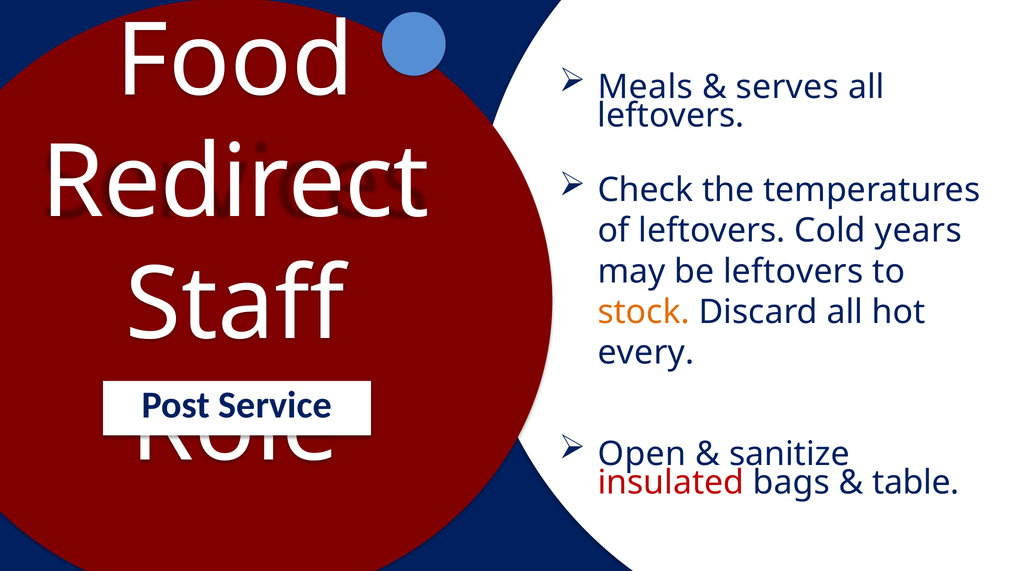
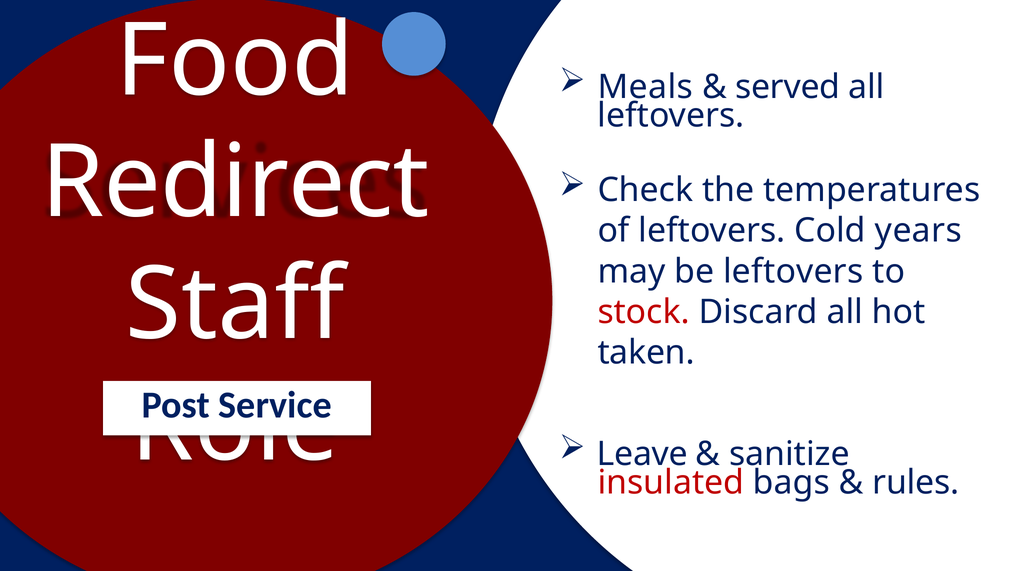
serves: serves -> served (788, 87)
stock colour: orange -> red (644, 312)
every: every -> taken (646, 353)
Open: Open -> Leave (642, 454)
table: table -> rules (916, 483)
